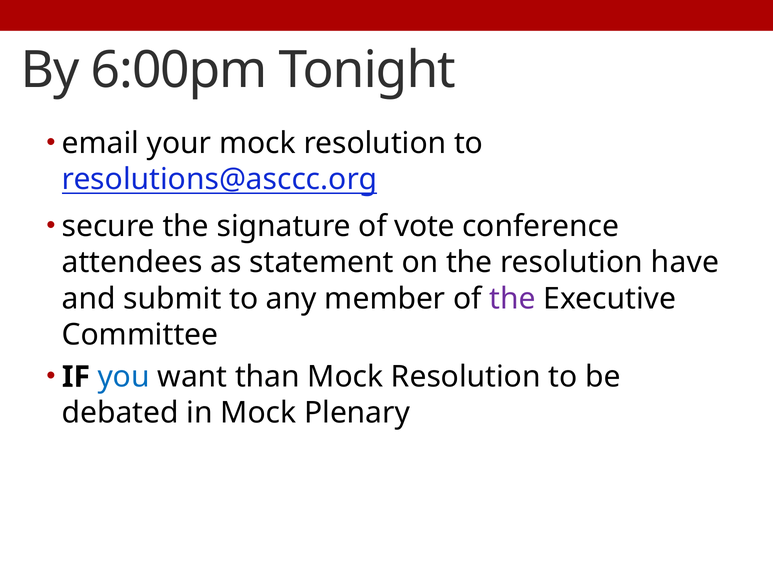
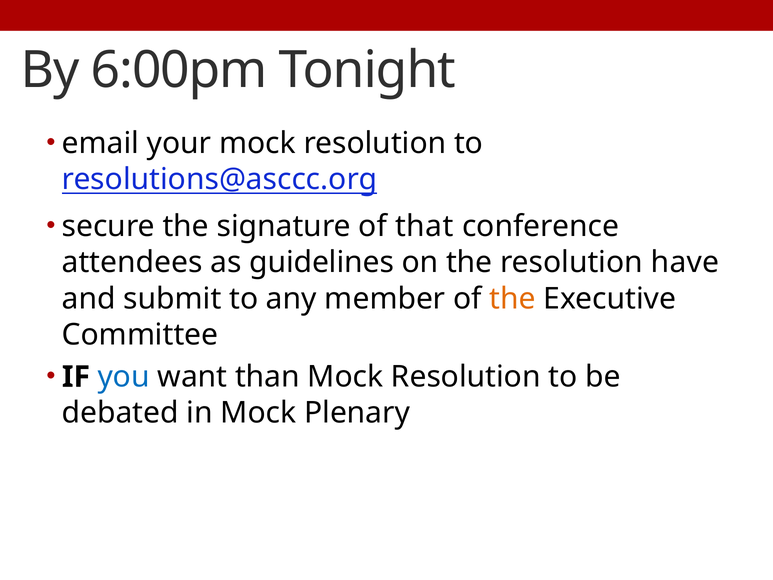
vote: vote -> that (424, 226)
statement: statement -> guidelines (322, 262)
the colour: purple -> orange (513, 299)
